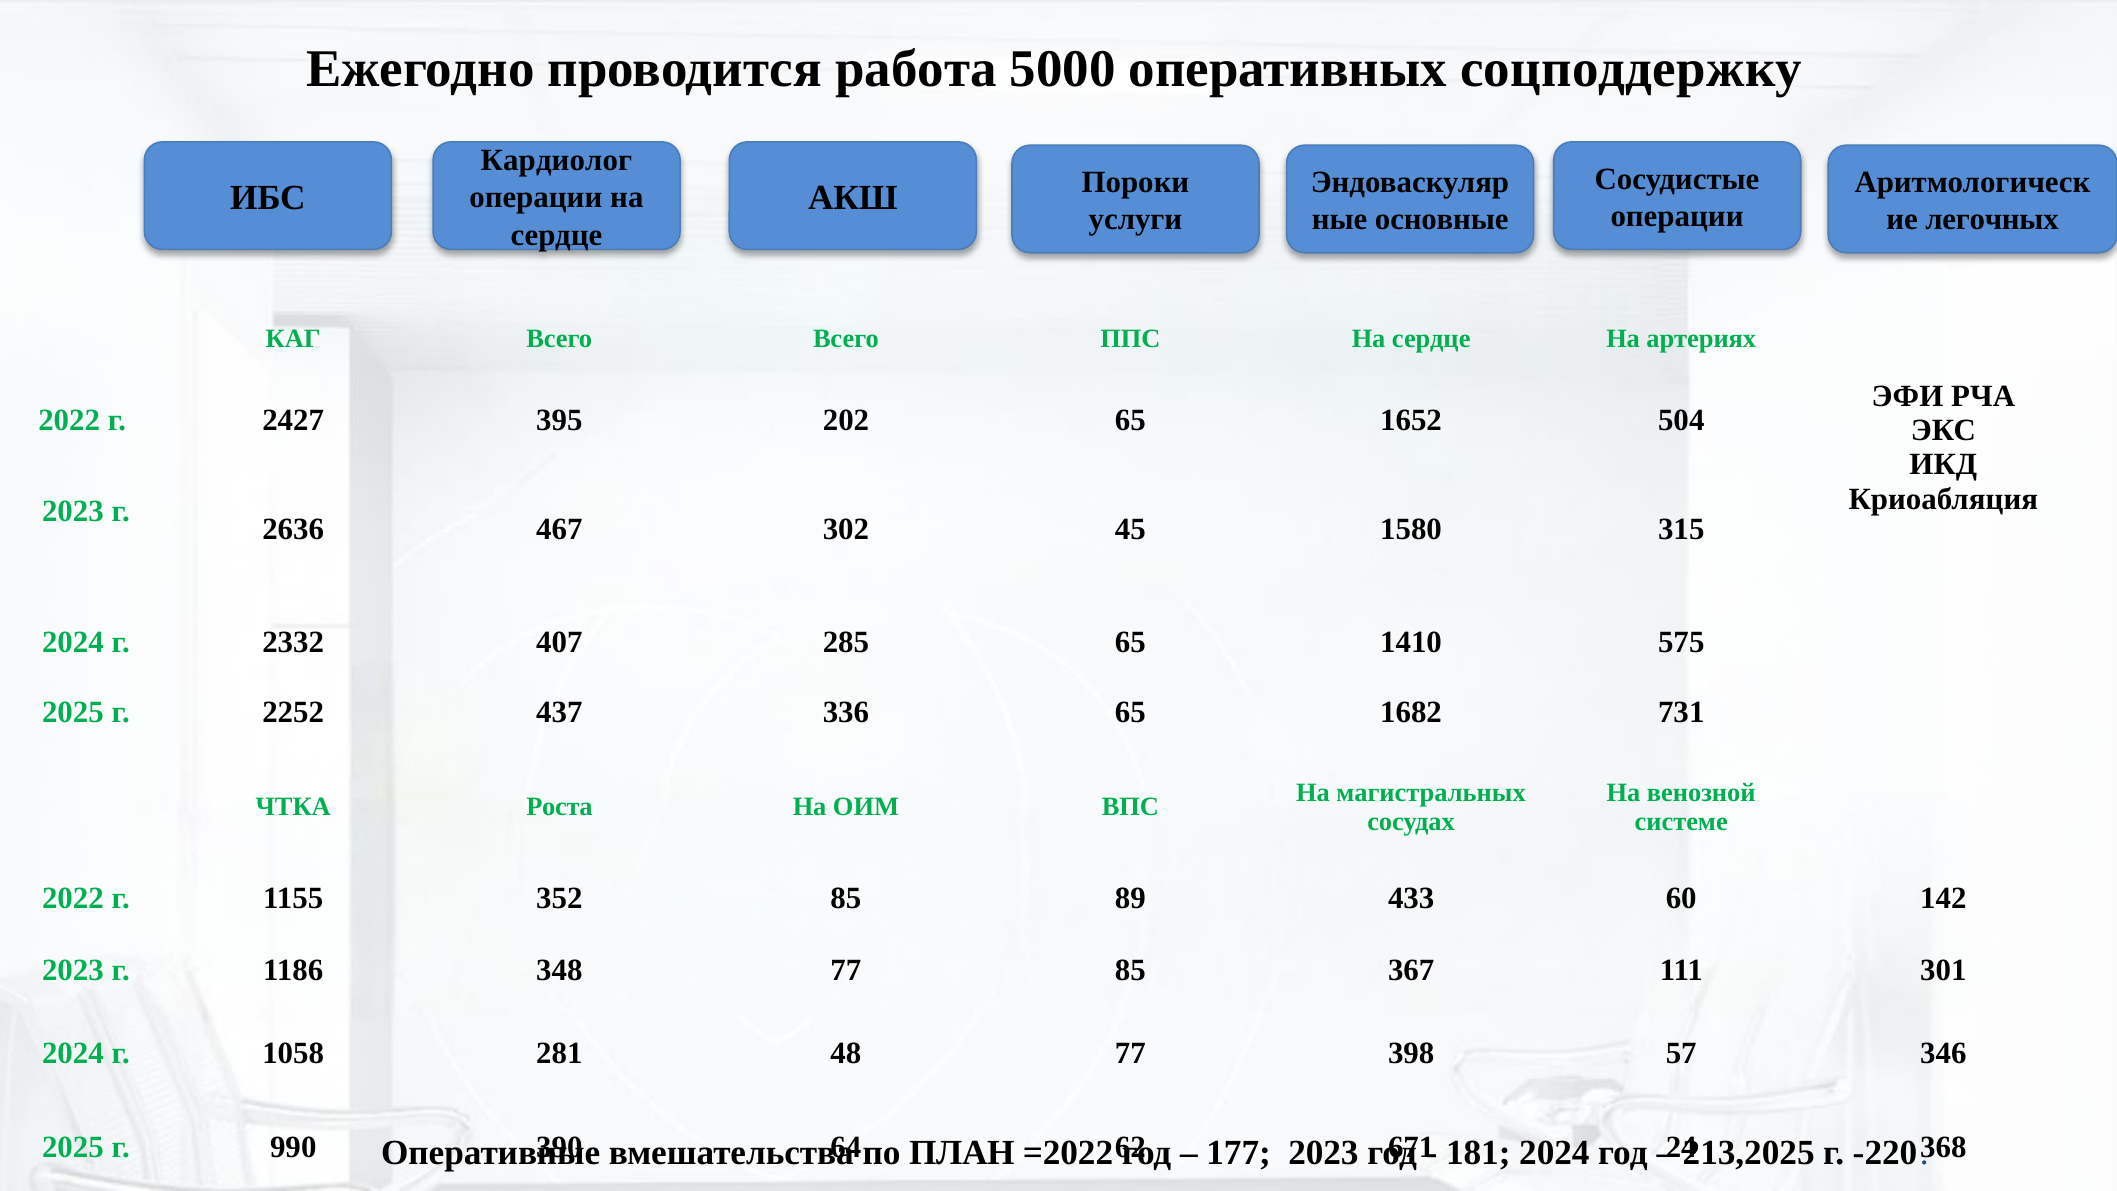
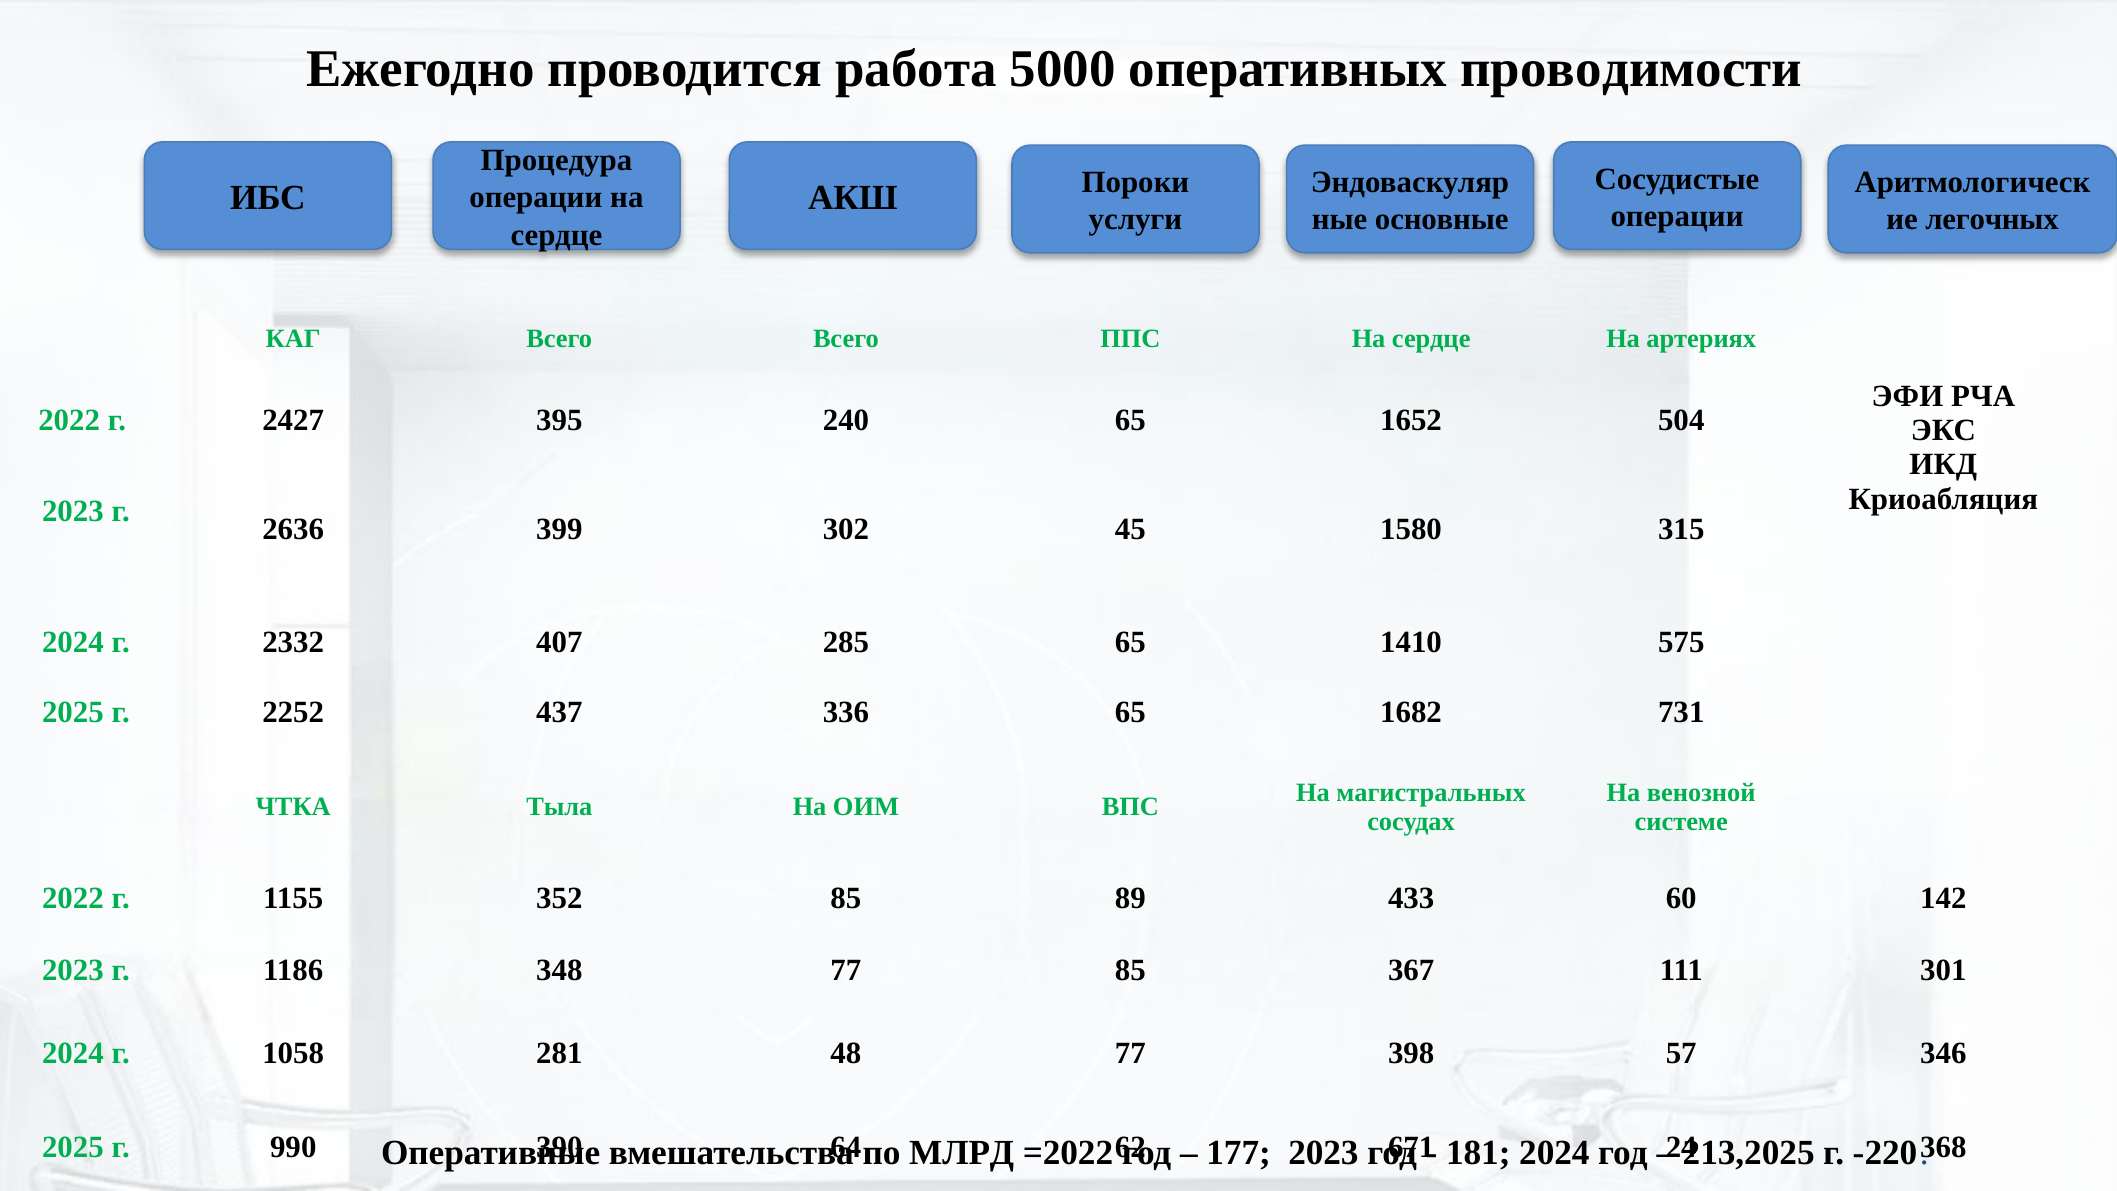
соцподдержку: соцподдержку -> проводимости (1631, 69)
Кардиолог: Кардиолог -> Процедура (556, 161)
202: 202 -> 240 (846, 420)
467: 467 -> 399 (559, 529)
Роста: Роста -> Тыла (559, 807)
ПЛАН: ПЛАН -> МЛРД (962, 1153)
